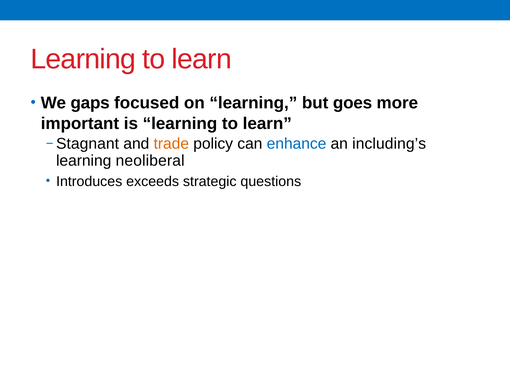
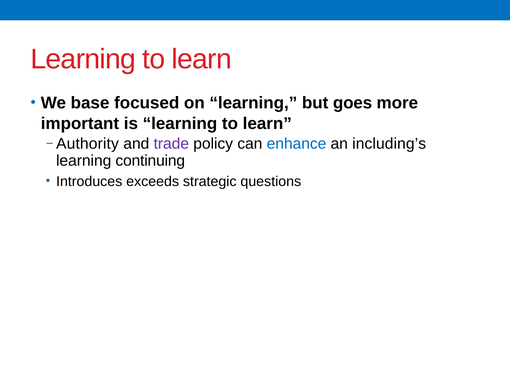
gaps: gaps -> base (90, 103)
Stagnant: Stagnant -> Authority (88, 144)
trade colour: orange -> purple (171, 144)
neoliberal: neoliberal -> continuing (150, 161)
